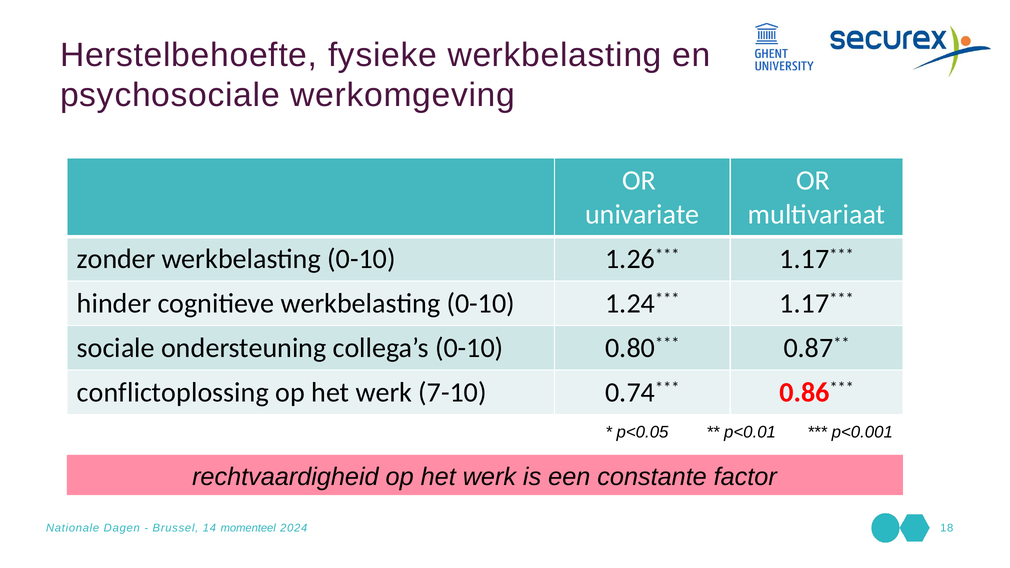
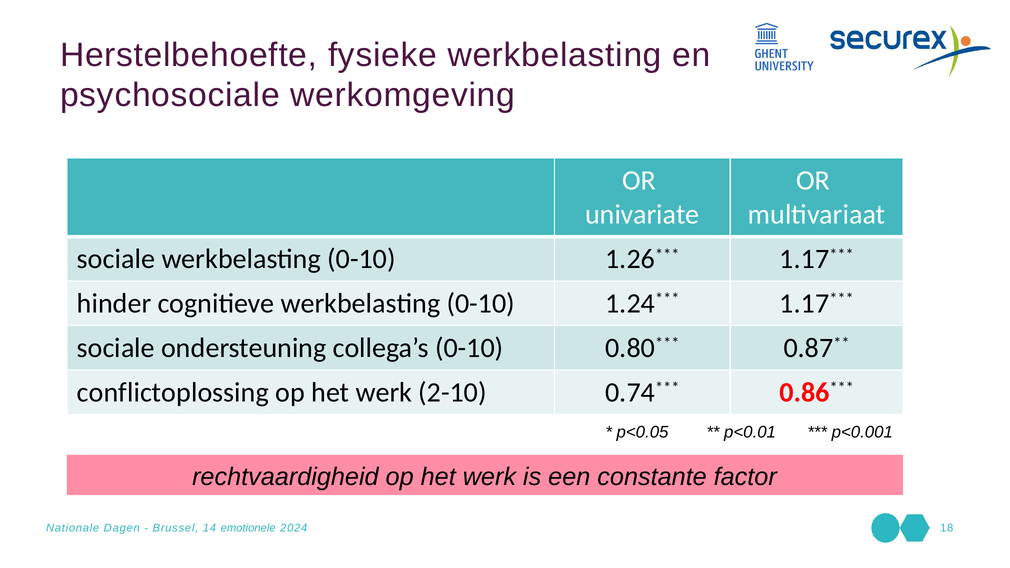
zonder: zonder -> sociale (116, 259)
7-10: 7-10 -> 2-10 (453, 393)
momenteel: momenteel -> emotionele (248, 528)
